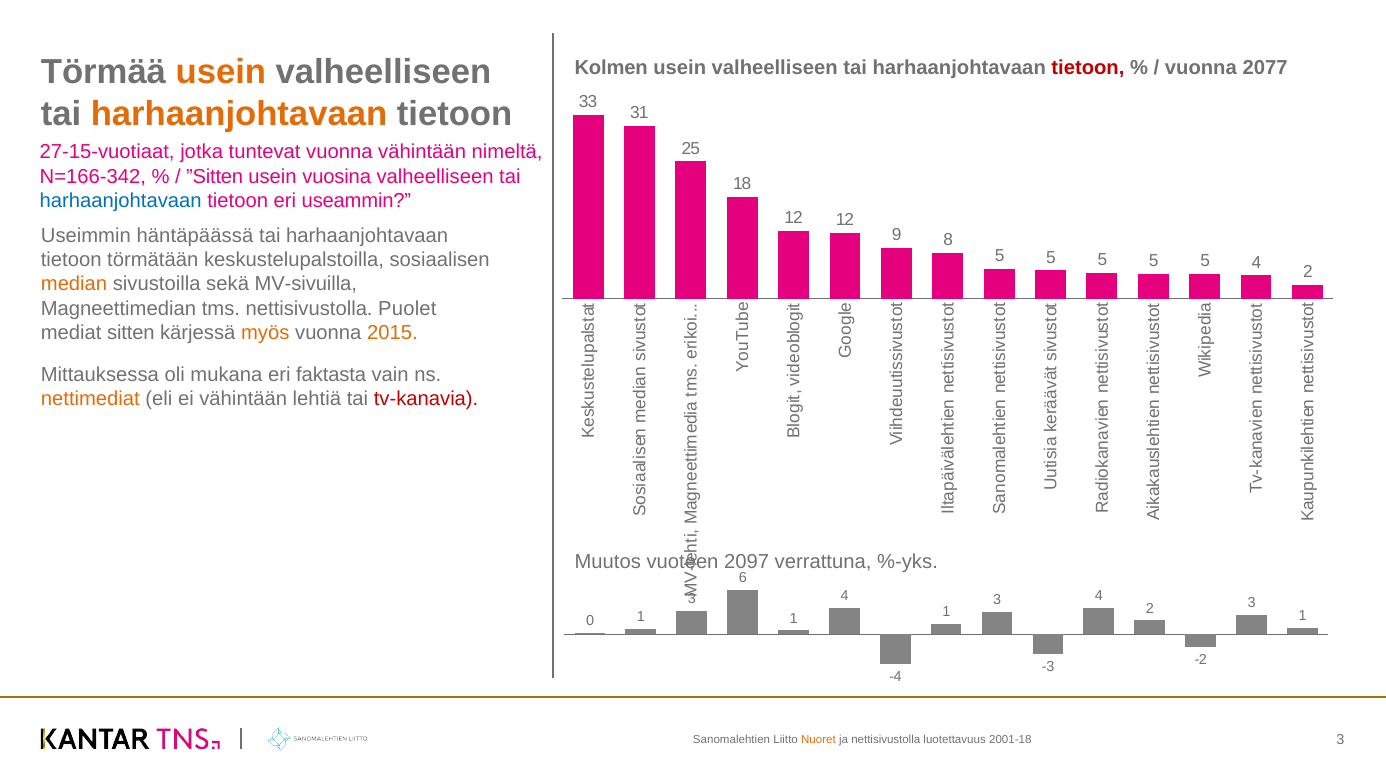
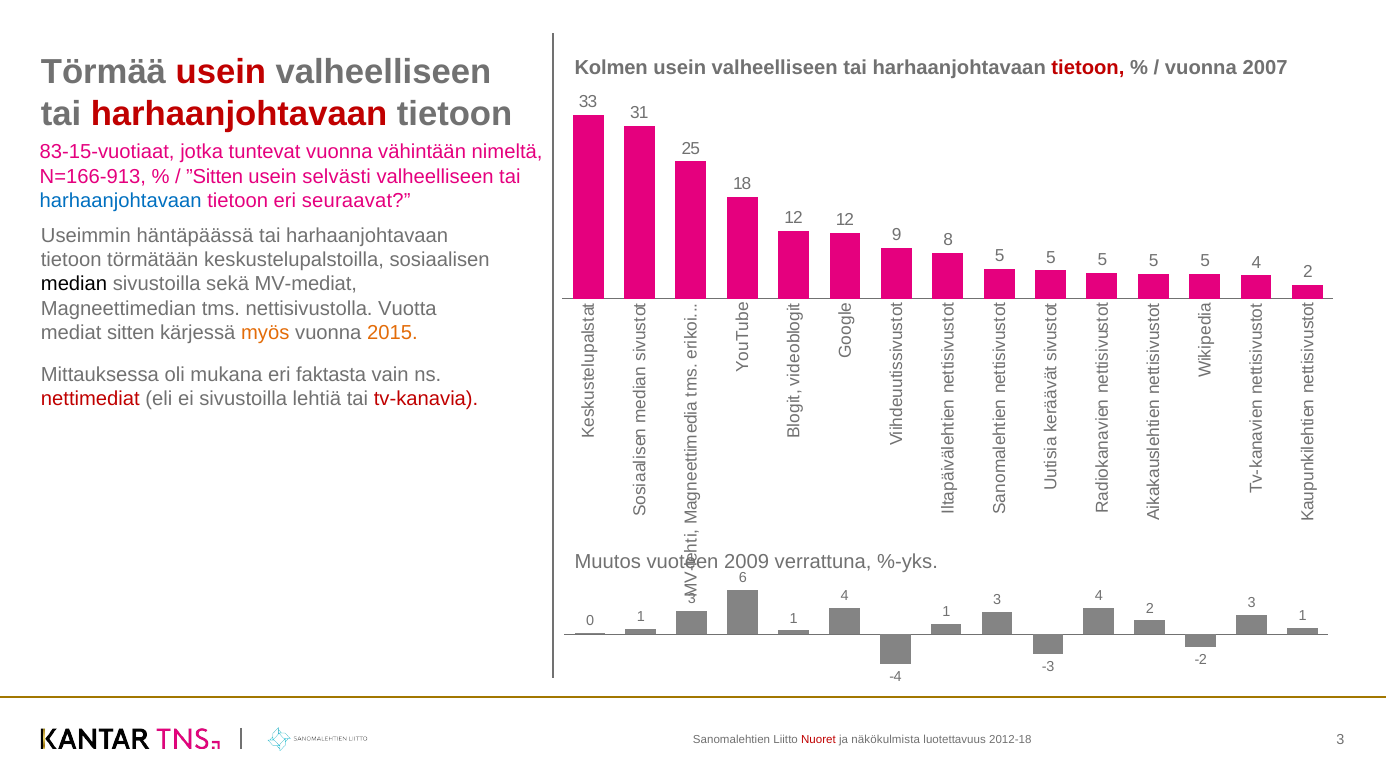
usein colour: orange -> red (221, 72)
2077: 2077 -> 2007 (1265, 68)
harhaanjohtavaan colour: orange -> red (239, 114)
27-15-vuotiaat: 27-15-vuotiaat -> 83-15-vuotiaat (107, 152)
N=166-342: N=166-342 -> N=166-913 (93, 176)
vuosina: vuosina -> selvästi (337, 176)
useammin: useammin -> seuraavat (356, 201)
median colour: orange -> black (74, 284)
MV-sivuilla: MV-sivuilla -> MV-mediat (306, 284)
Puolet: Puolet -> Vuotta (407, 308)
nettimediat colour: orange -> red (90, 398)
ei vähintään: vähintään -> sivustoilla (243, 398)
2097: 2097 -> 2009 (747, 561)
Nuoret colour: orange -> red (818, 739)
ja nettisivustolla: nettisivustolla -> näkökulmista (886, 739)
2001-18: 2001-18 -> 2012-18 (1010, 739)
